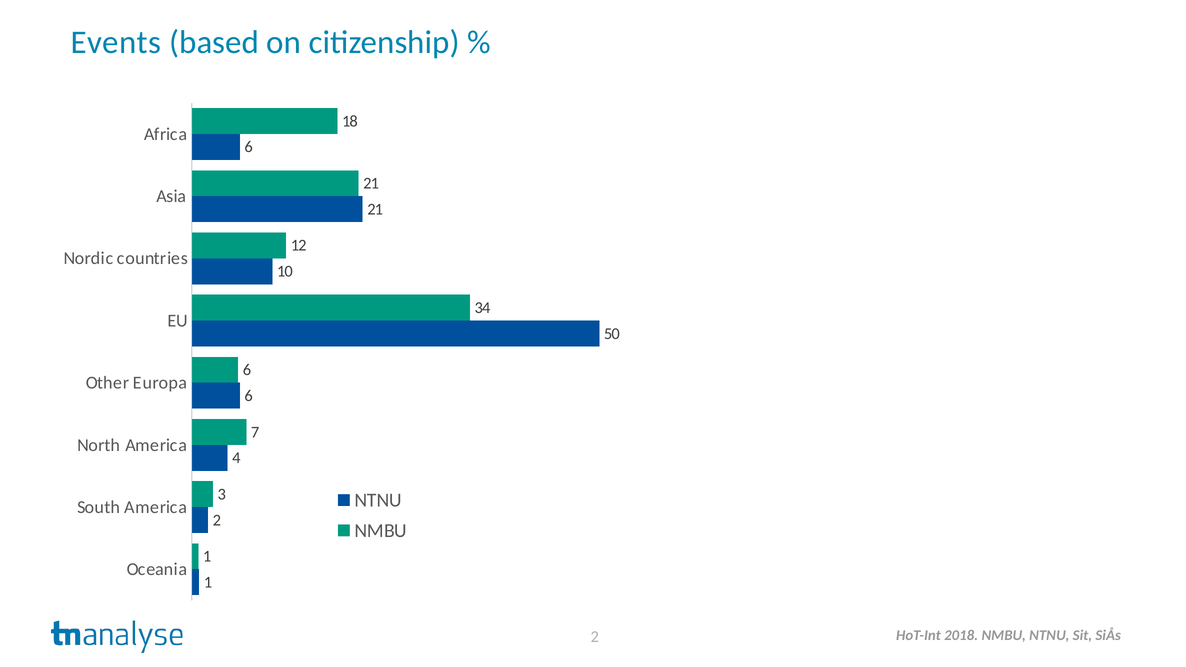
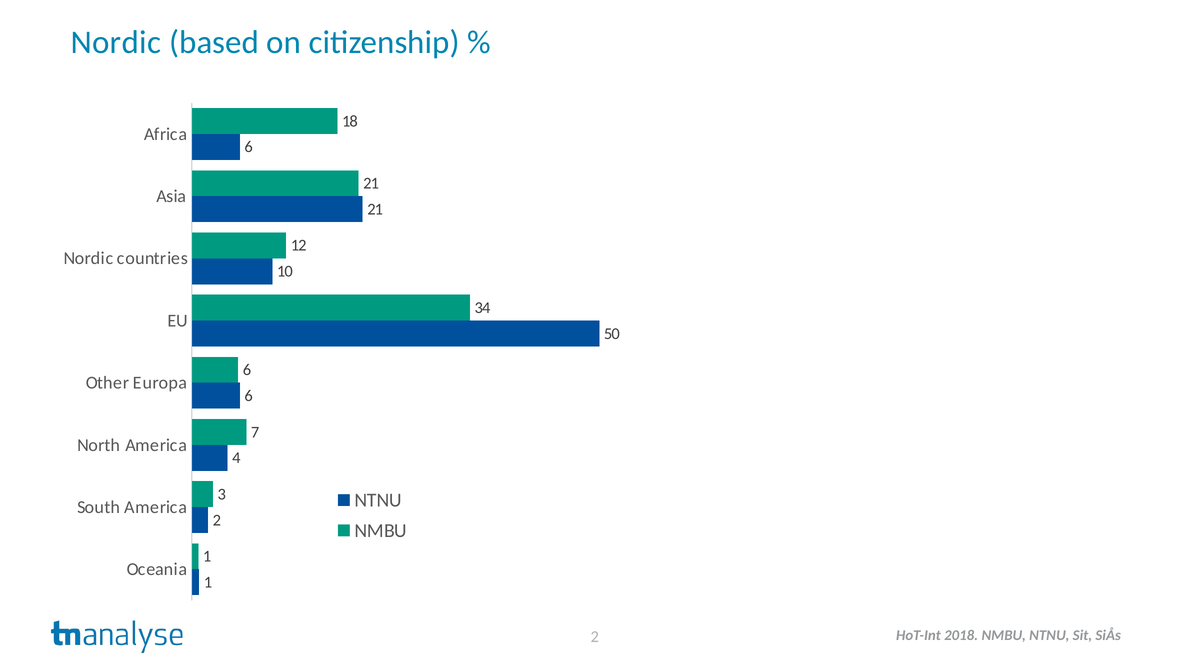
Events: Events -> Nordic (116, 42)
